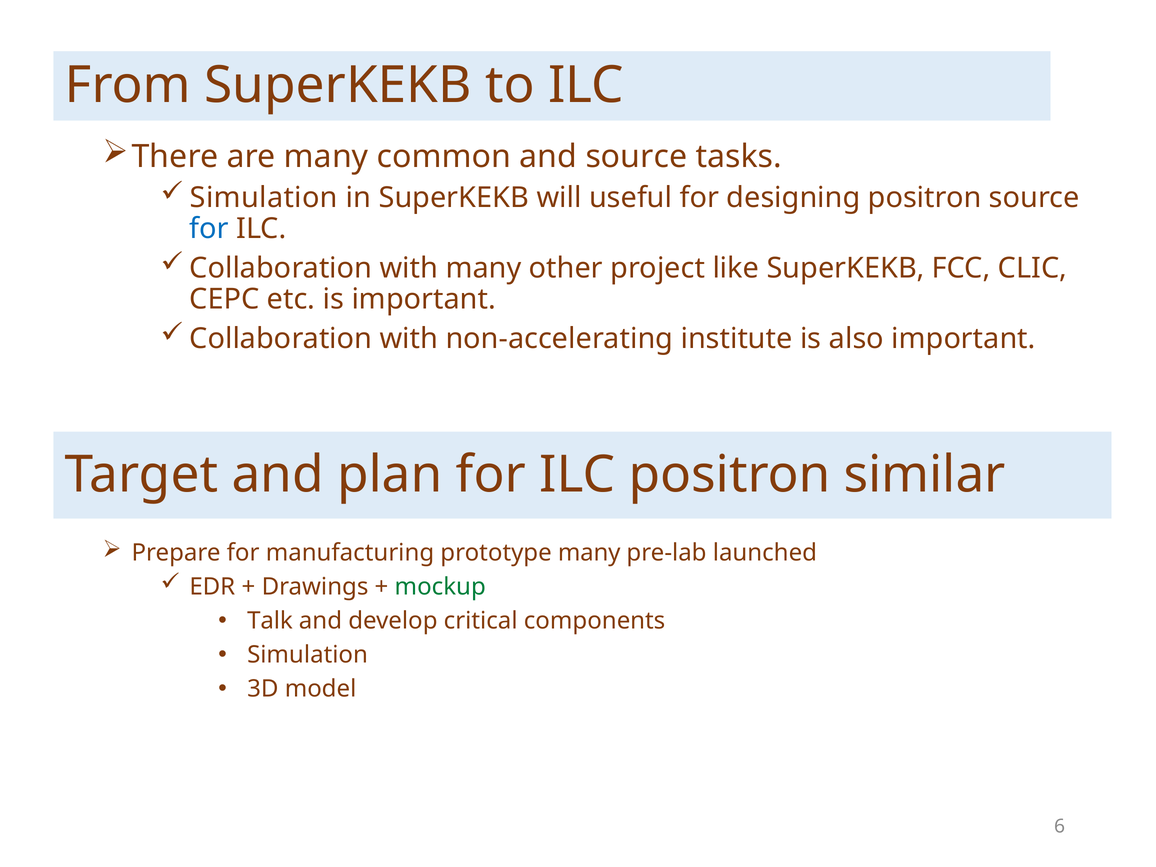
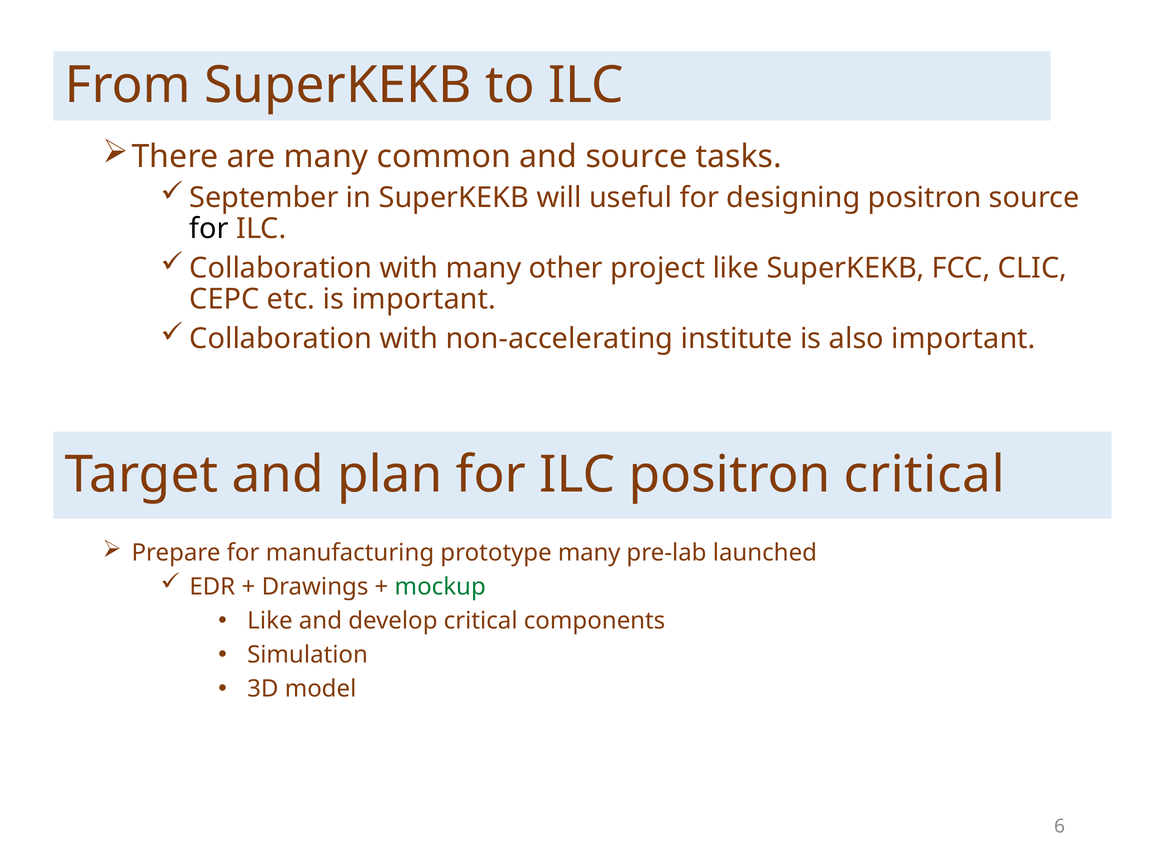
Simulation: Simulation -> September (264, 198)
for colour: blue -> black (209, 229)
positron similar: similar -> critical (924, 475)
Talk: Talk -> Like (270, 621)
